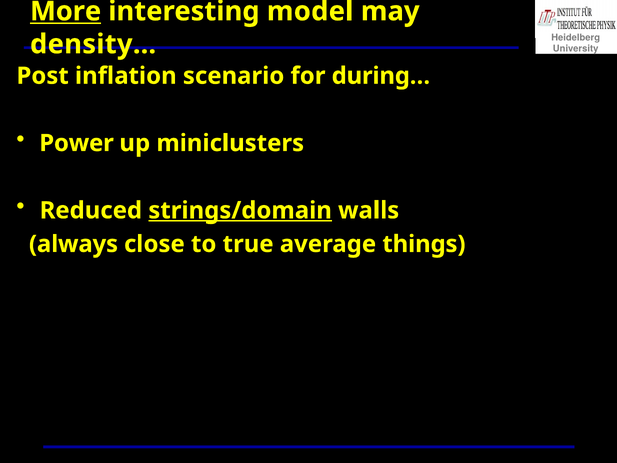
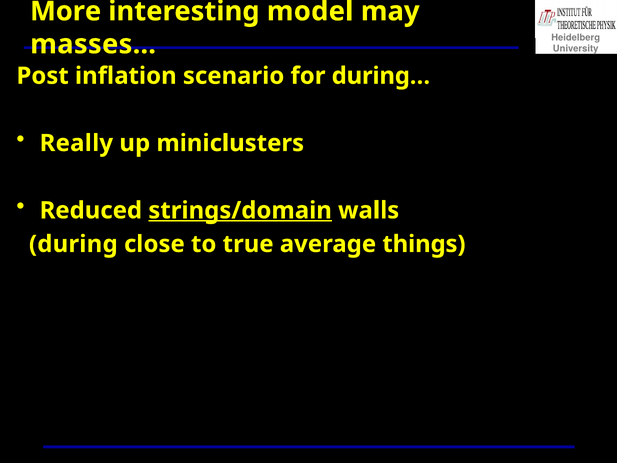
More underline: present -> none (66, 11)
density…: density… -> masses… (93, 44)
Power: Power -> Really (76, 143)
always: always -> during (73, 244)
